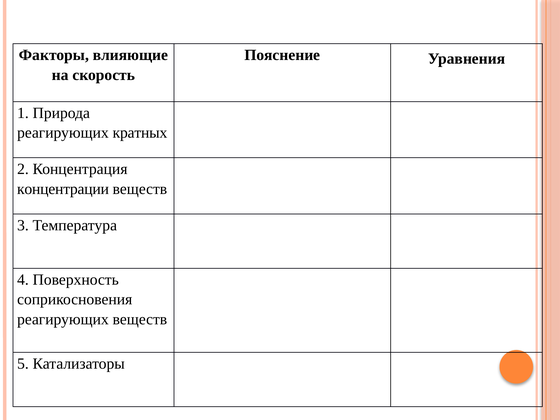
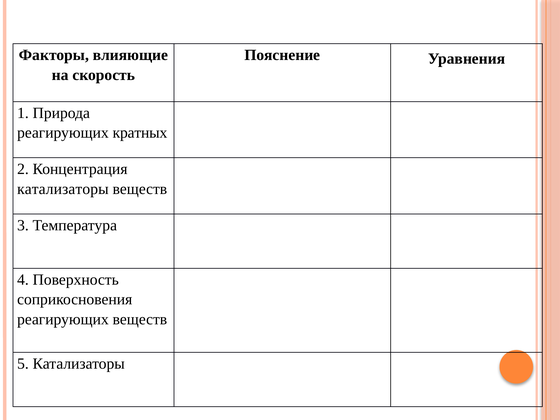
концентрации: концентрации -> катализаторы (63, 189)
